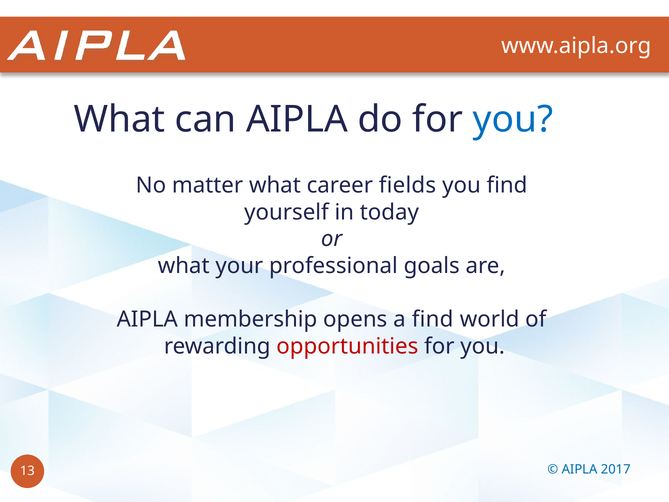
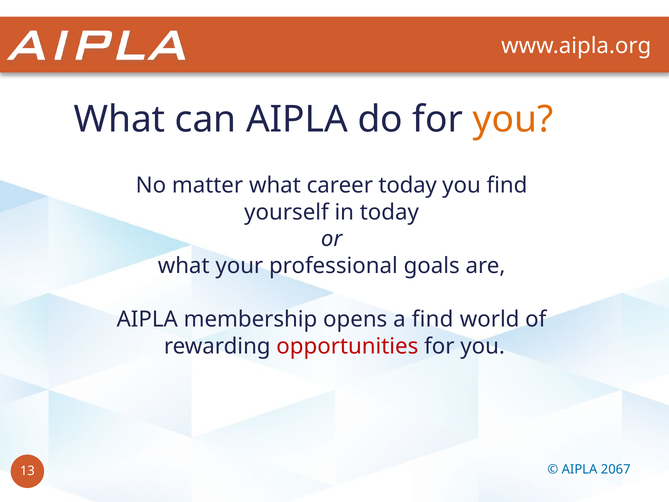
you colour: blue -> orange (513, 120)
career fields: fields -> today (408, 185)
2017: 2017 -> 2067 (616, 469)
